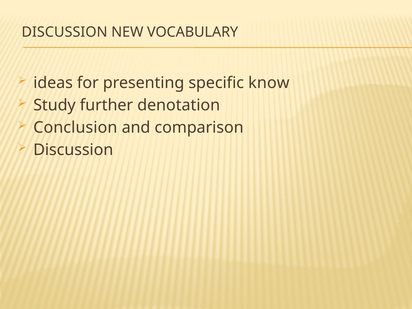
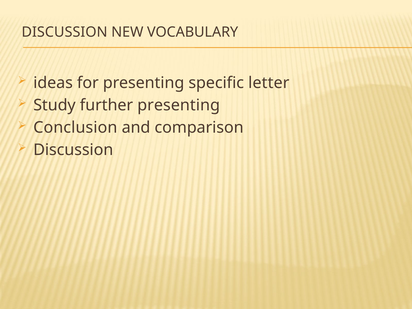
know: know -> letter (269, 83)
further denotation: denotation -> presenting (179, 105)
